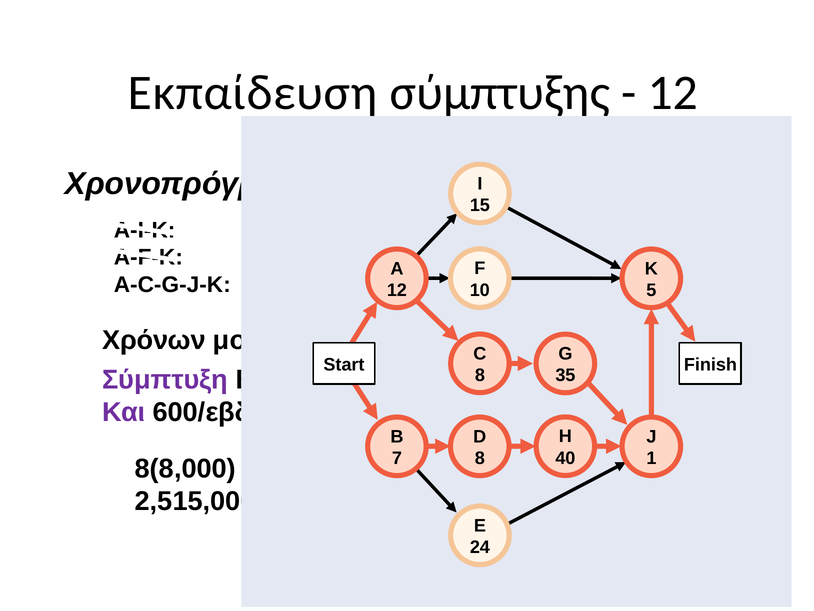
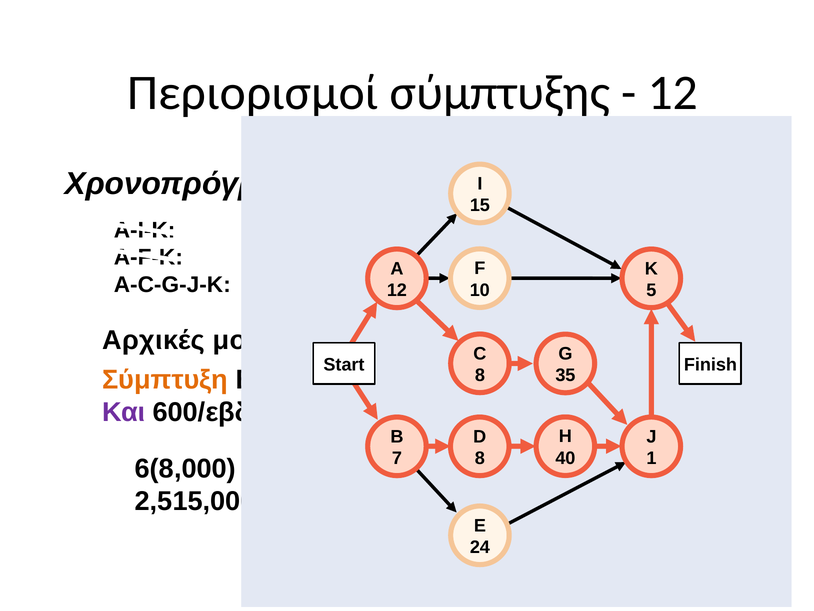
Εκπαίδευση: Εκπαίδευση -> Περιορισμοί (253, 93)
Χρόνων: Χρόνων -> Αρχικές (154, 340)
Σύμπτυξη colour: purple -> orange (165, 379)
8(8,000: 8(8,000 -> 6(8,000 (185, 468)
